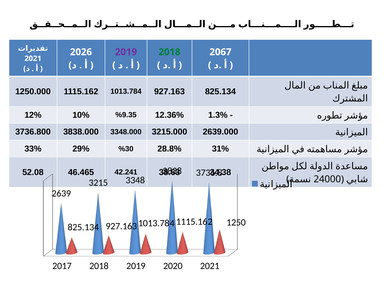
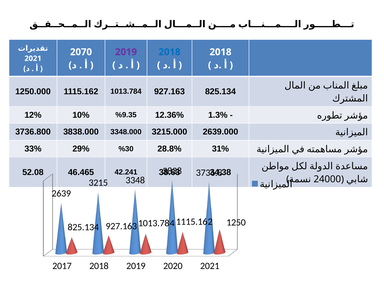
2026: 2026 -> 2070 (81, 52)
2018 colour: green -> blue (169, 52)
2067: 2067 -> 2018 (220, 52)
